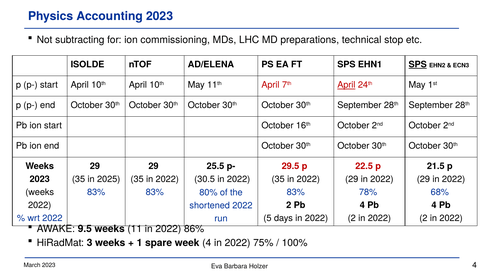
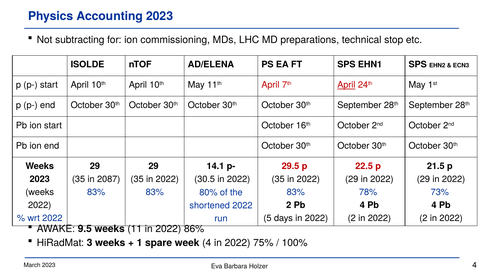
SPS underline: present -> none (418, 64)
25.5: 25.5 -> 14.1 (215, 166)
2025: 2025 -> 2087 (109, 179)
68%: 68% -> 73% (440, 192)
